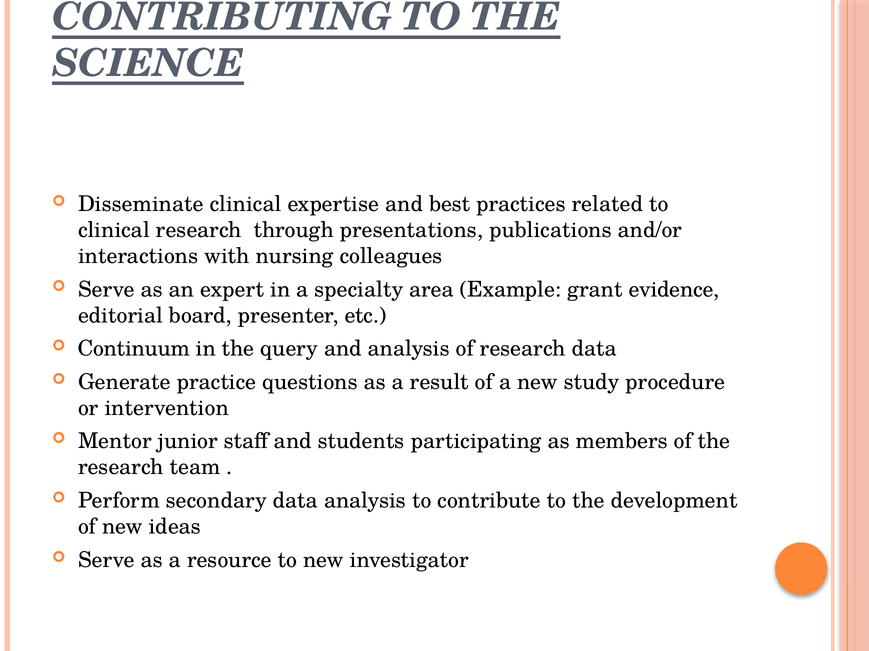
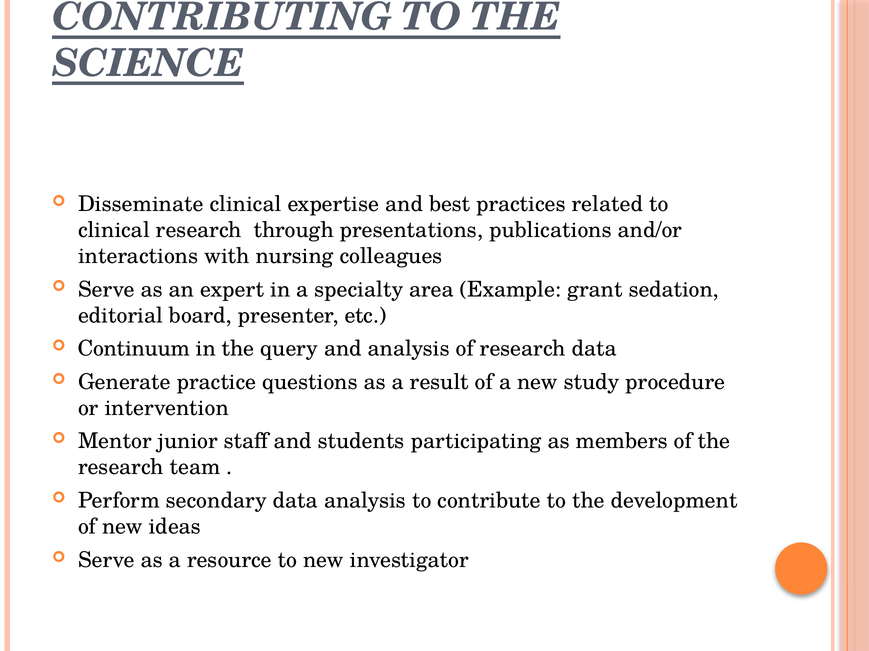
evidence: evidence -> sedation (674, 290)
